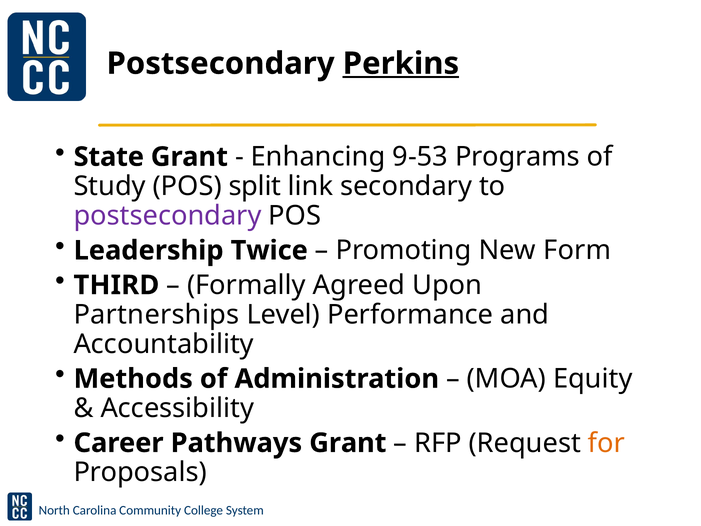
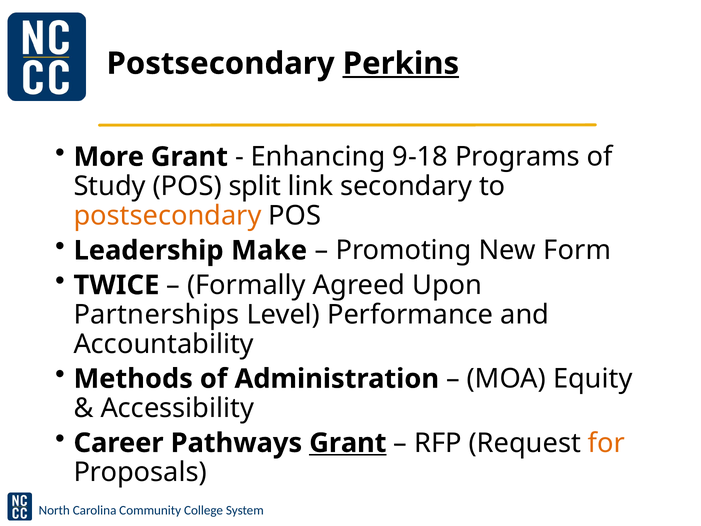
State: State -> More (109, 157)
9-53: 9-53 -> 9-18 (420, 157)
postsecondary colour: purple -> orange (168, 216)
Twice: Twice -> Make (269, 250)
THIRD: THIRD -> TWICE (116, 285)
Grant underline: none -> present (348, 443)
